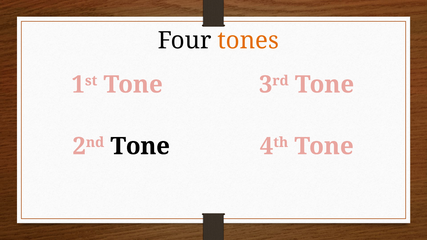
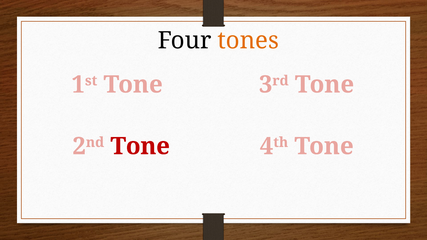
Tone colour: black -> red (140, 146)
